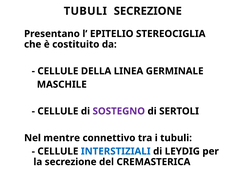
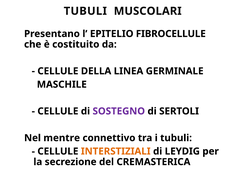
TUBULI SECREZIONE: SECREZIONE -> MUSCOLARI (148, 11)
STEREOCIGLIA: STEREOCIGLIA -> FIBROCELLULE (171, 34)
INTERSTIZIALI colour: blue -> orange (116, 151)
